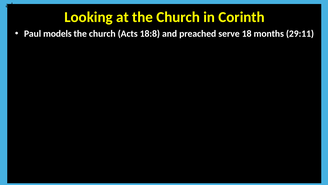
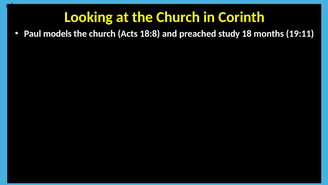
serve: serve -> study (229, 34)
29:11: 29:11 -> 19:11 (300, 34)
